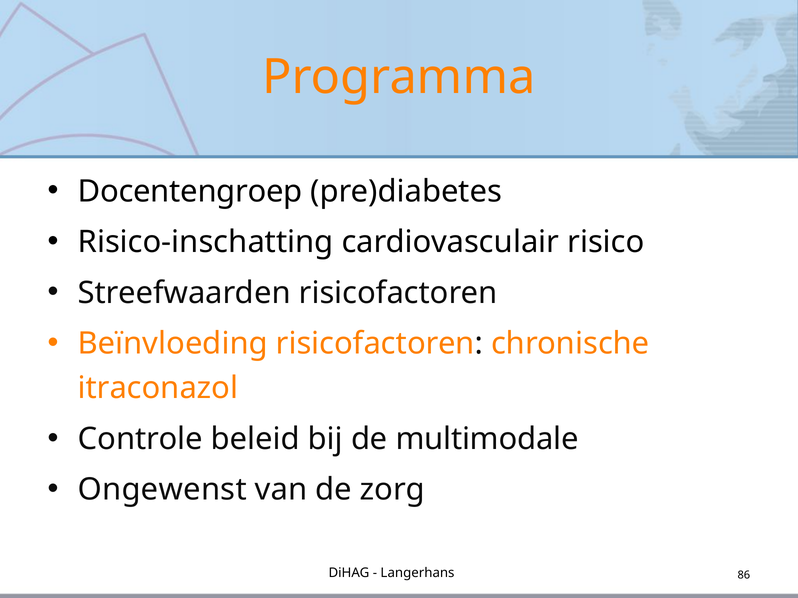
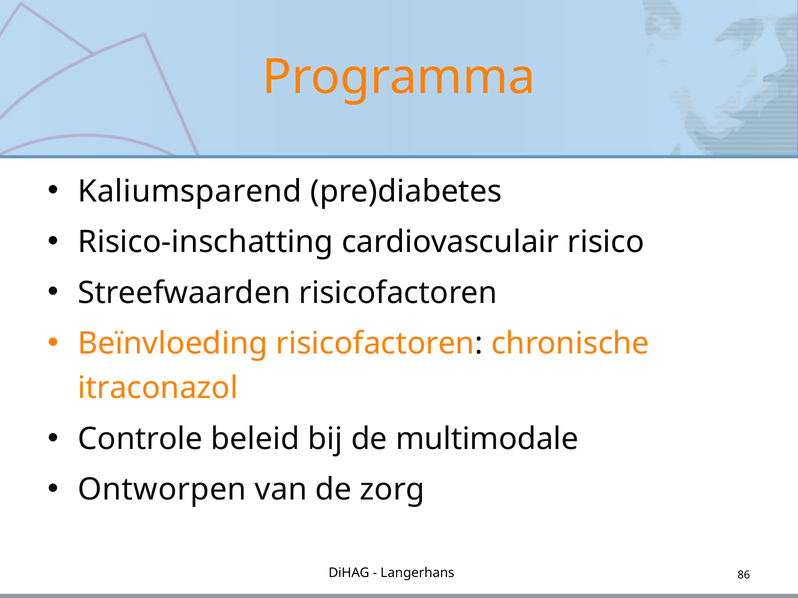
Docentengroep: Docentengroep -> Kaliumsparend (190, 192)
Ongewenst: Ongewenst -> Ontworpen (162, 490)
